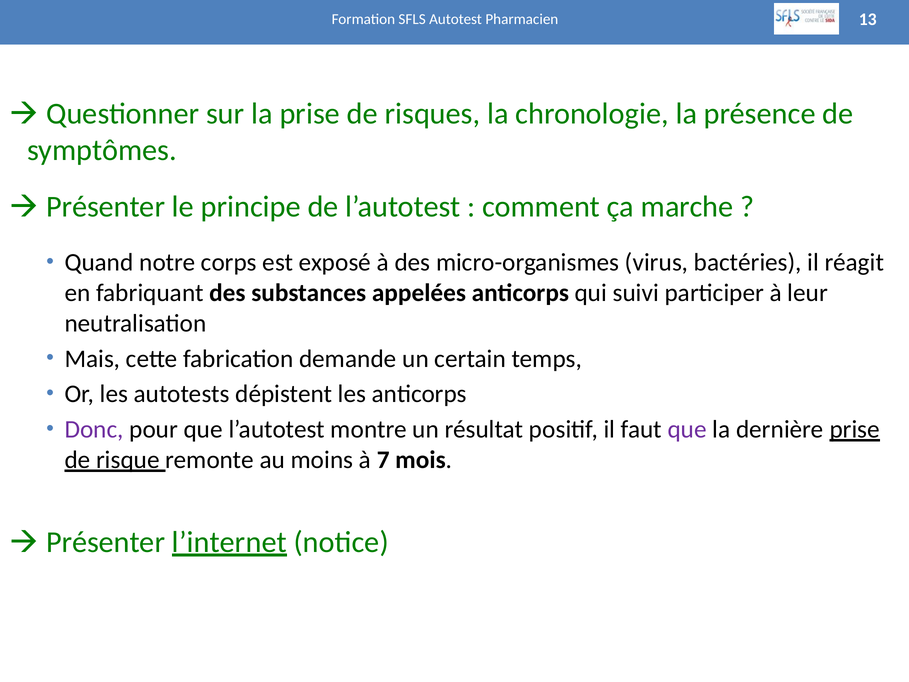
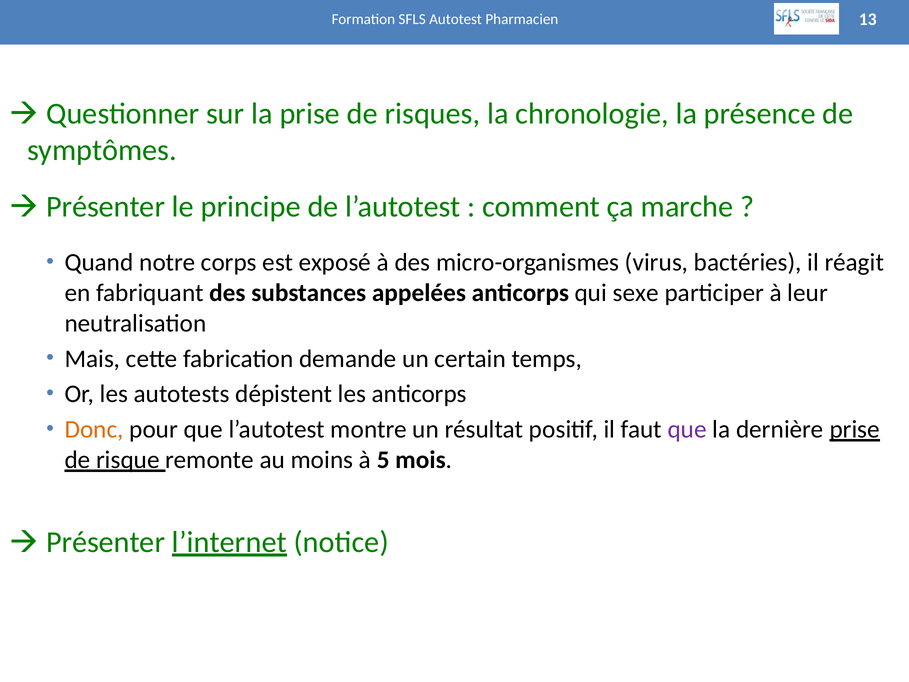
suivi: suivi -> sexe (636, 293)
Donc colour: purple -> orange (94, 429)
7: 7 -> 5 (383, 460)
